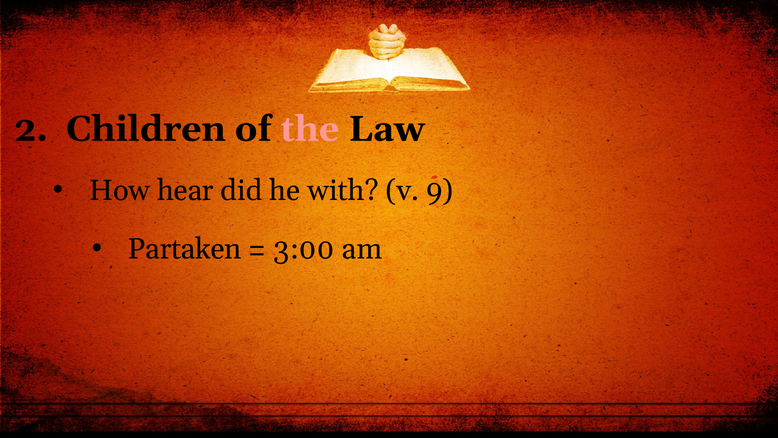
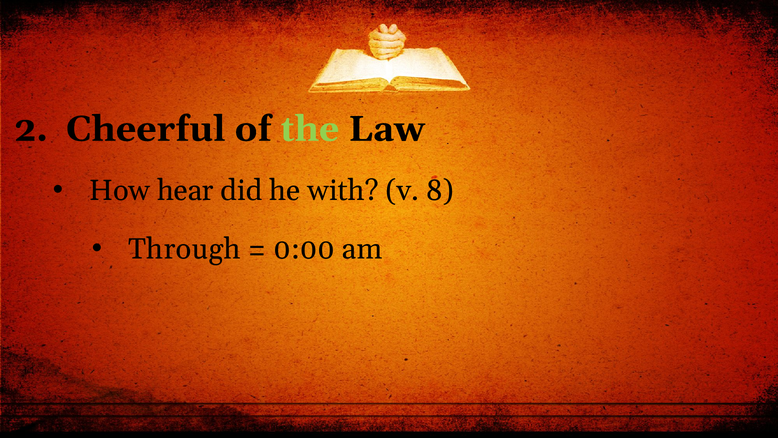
Children: Children -> Cheerful (146, 129)
the colour: pink -> light green (310, 129)
9: 9 -> 8 (440, 191)
Partaken: Partaken -> Through (184, 249)
3:00: 3:00 -> 0:00 (304, 249)
